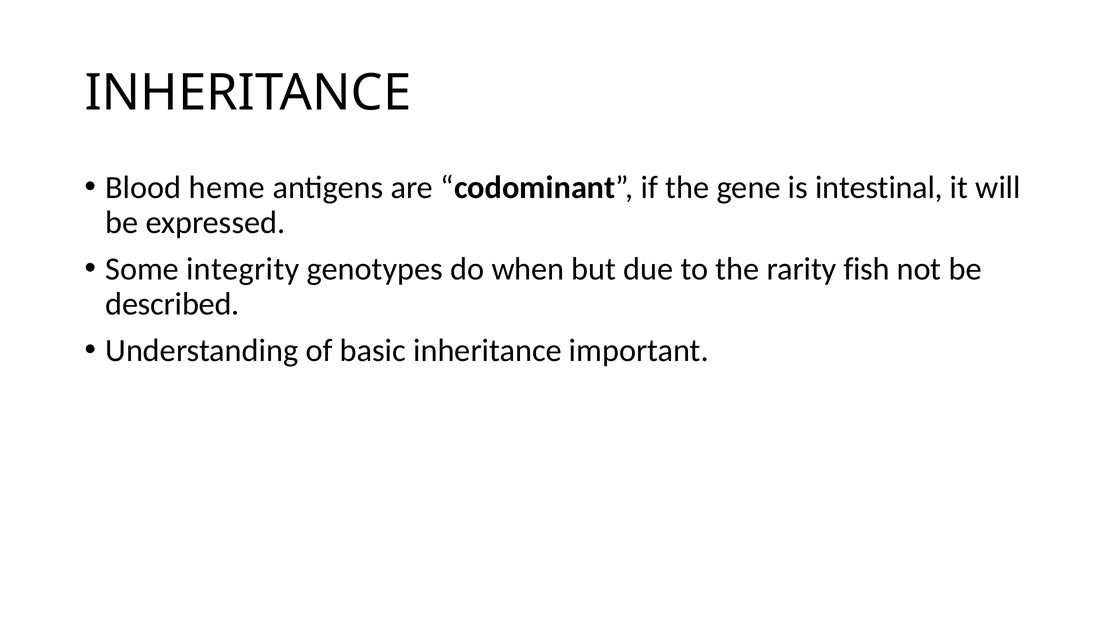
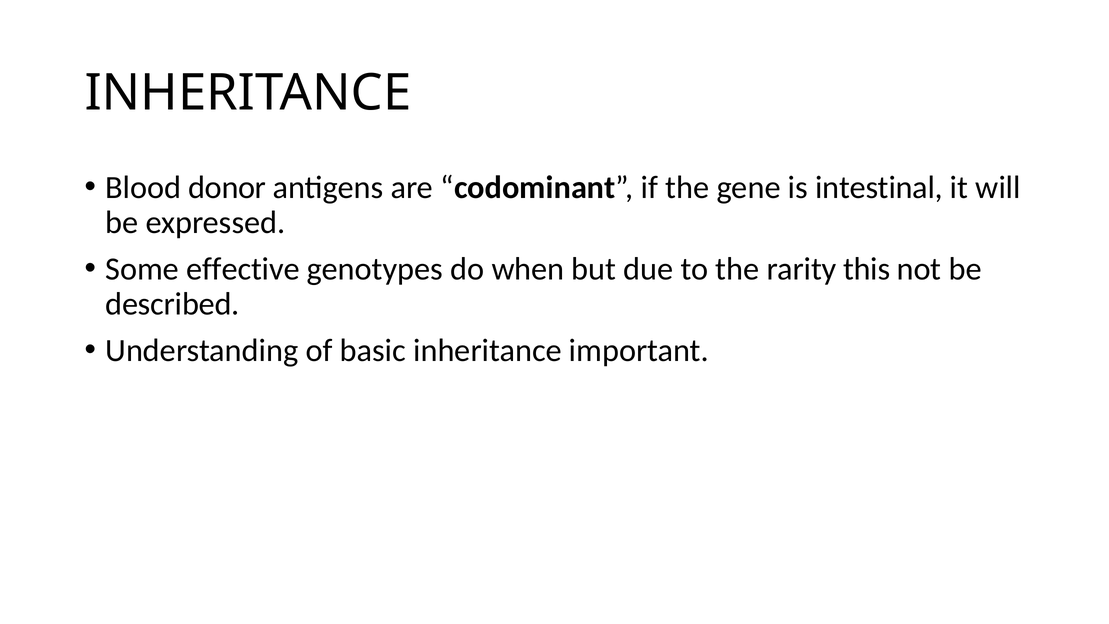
heme: heme -> donor (227, 188)
integrity: integrity -> effective (243, 269)
fish: fish -> this (867, 269)
